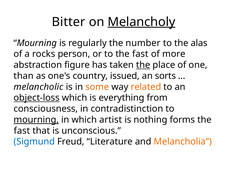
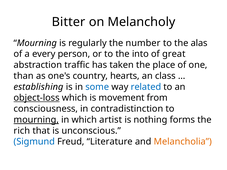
Melancholy underline: present -> none (142, 22)
rocks: rocks -> every (44, 54)
to the fast: fast -> into (140, 54)
more: more -> great (174, 54)
figure: figure -> traffic (77, 65)
the underline: present -> none (143, 65)
issued: issued -> hearts (125, 76)
sorts: sorts -> class (165, 76)
melancholic: melancholic -> establishing (39, 87)
some colour: orange -> blue (97, 87)
related colour: orange -> blue (146, 87)
everything: everything -> movement (122, 98)
fast: fast -> rich (22, 131)
